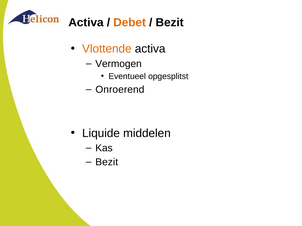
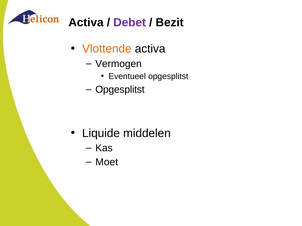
Debet colour: orange -> purple (130, 22)
Onroerend: Onroerend -> Opgesplitst (120, 90)
Bezit: Bezit -> Moet (107, 163)
